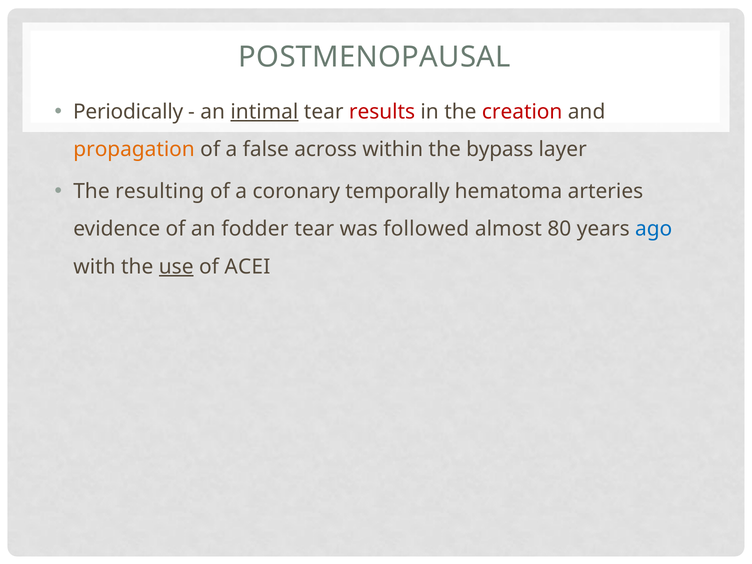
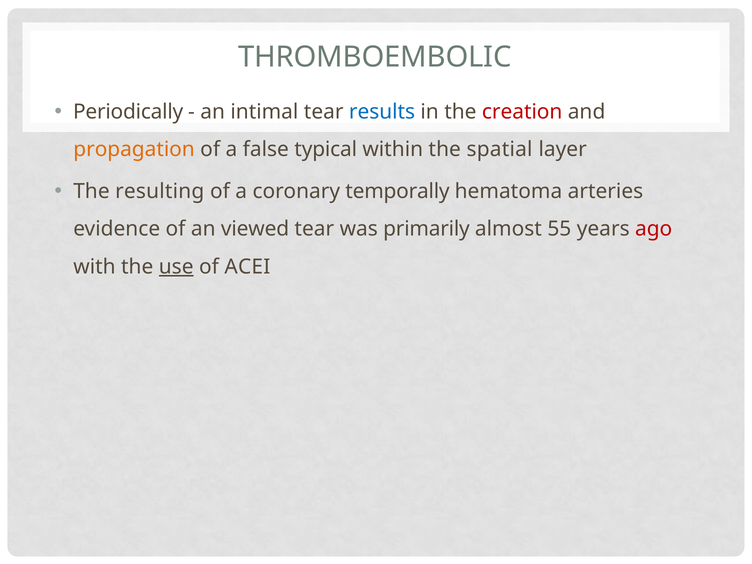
POSTMENOPAUSAL: POSTMENOPAUSAL -> THROMBOEMBOLIC (375, 57)
intimal underline: present -> none (264, 112)
results colour: red -> blue (382, 112)
across: across -> typical (326, 149)
bypass: bypass -> spatial (500, 149)
fodder: fodder -> viewed (255, 229)
followed: followed -> primarily (426, 229)
80: 80 -> 55 (559, 229)
ago colour: blue -> red (654, 229)
